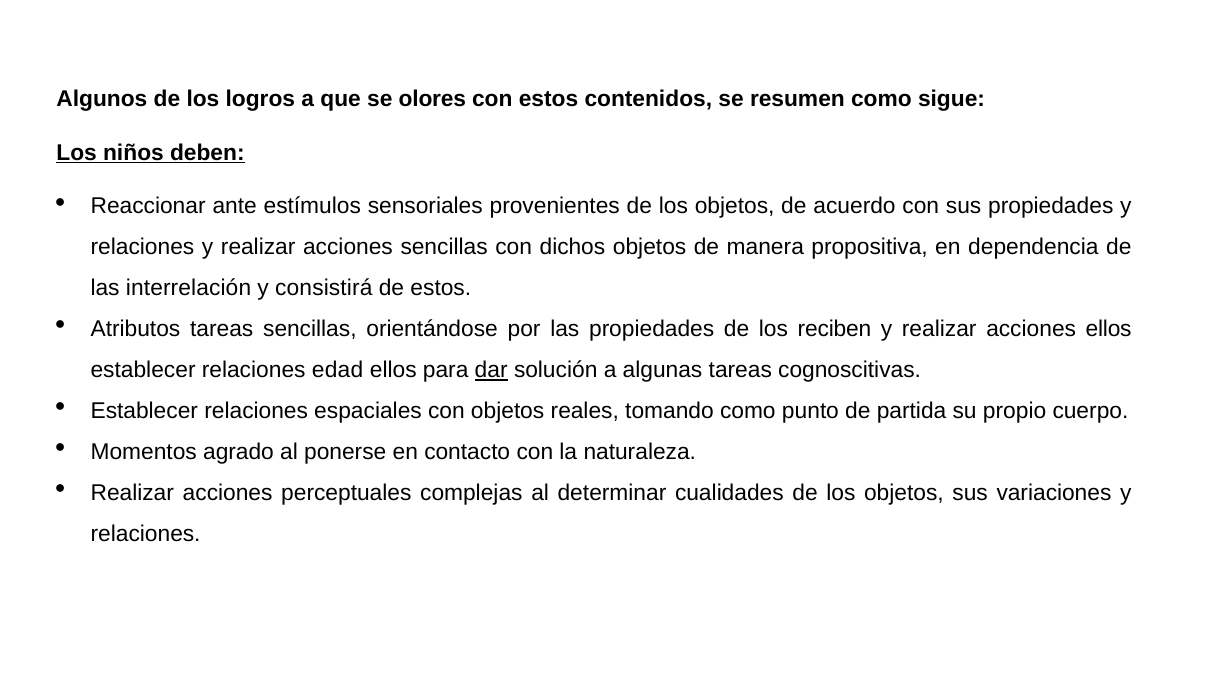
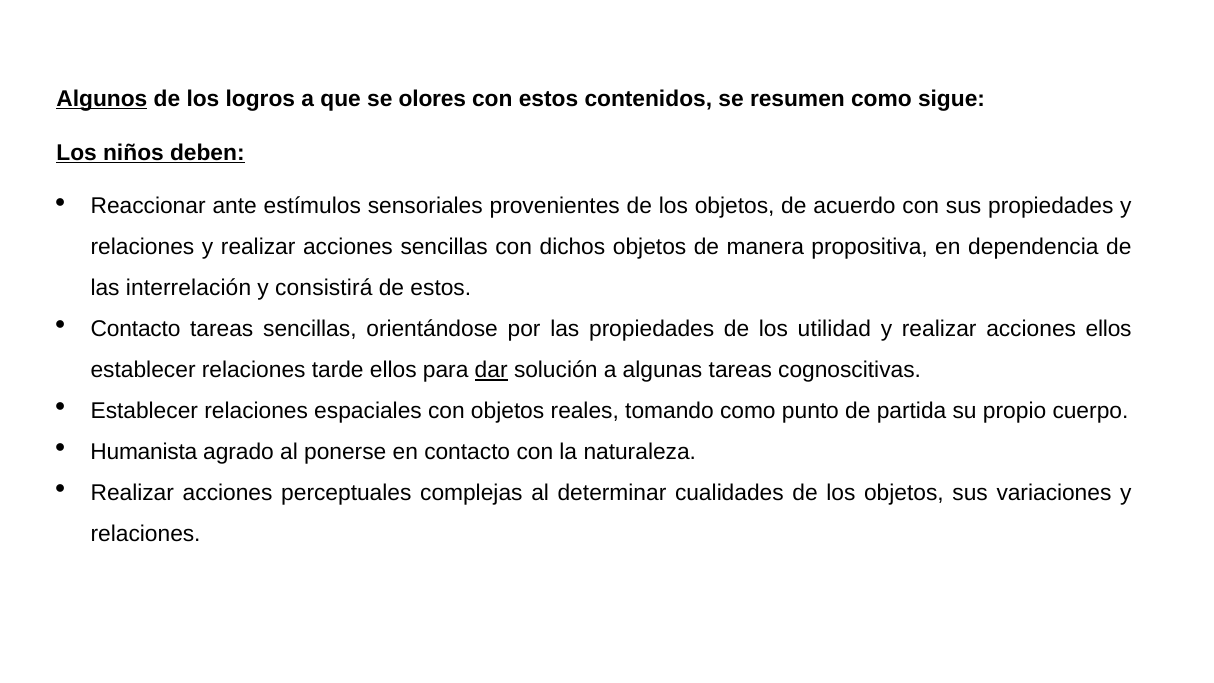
Algunos underline: none -> present (102, 99)
Atributos: Atributos -> Contacto (136, 329)
reciben: reciben -> utilidad (834, 329)
edad: edad -> tarde (338, 370)
Momentos: Momentos -> Humanista (144, 452)
